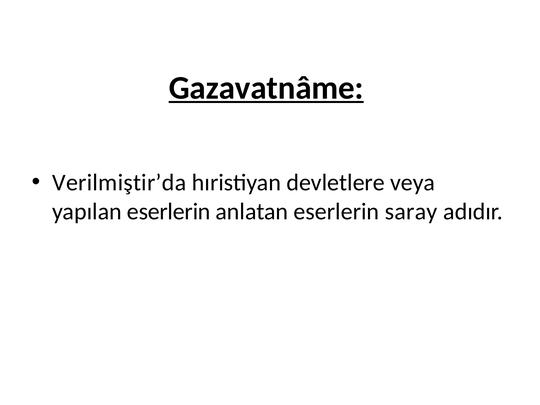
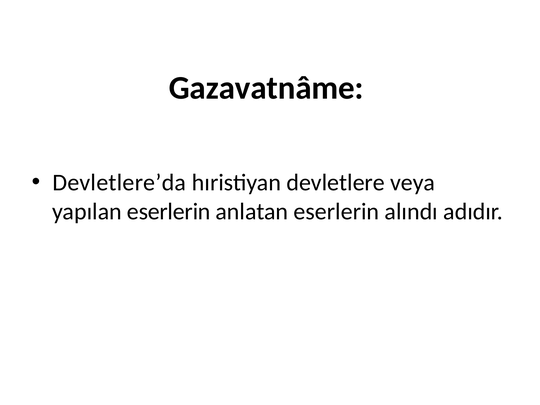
Gazavatnâme underline: present -> none (266, 88)
Verilmiştir’da: Verilmiştir’da -> Devletlere’da (119, 183)
saray: saray -> alındı (411, 211)
